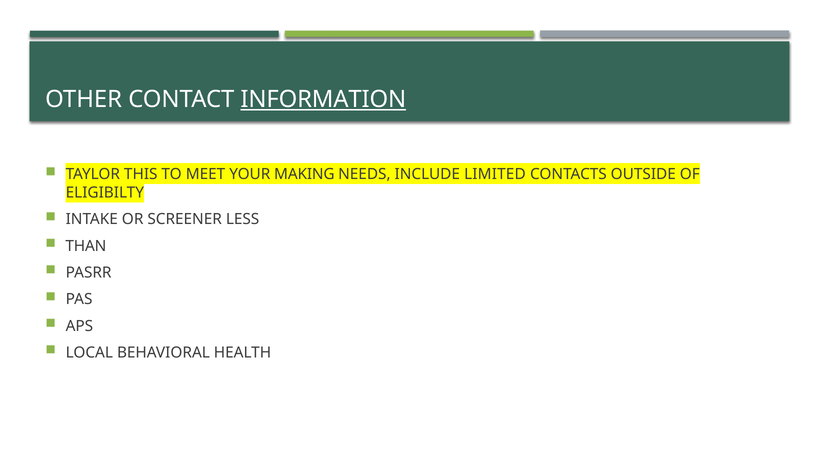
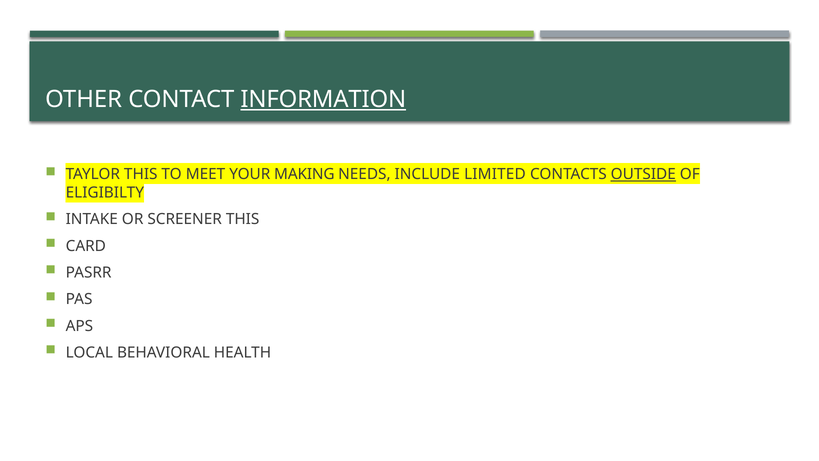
OUTSIDE underline: none -> present (643, 174)
SCREENER LESS: LESS -> THIS (243, 219)
THAN: THAN -> CARD (86, 246)
